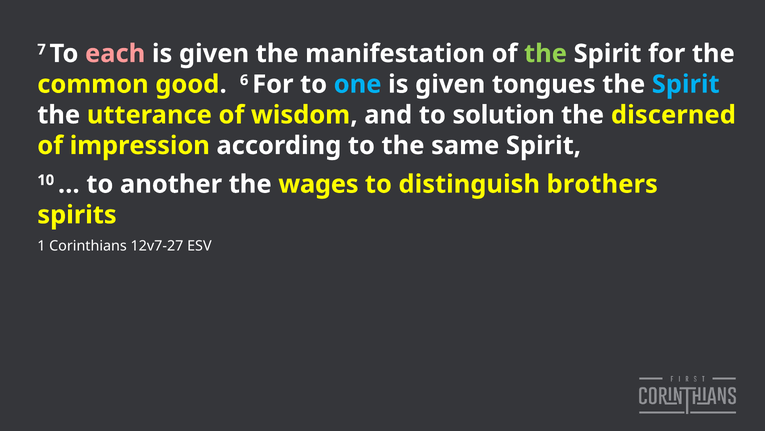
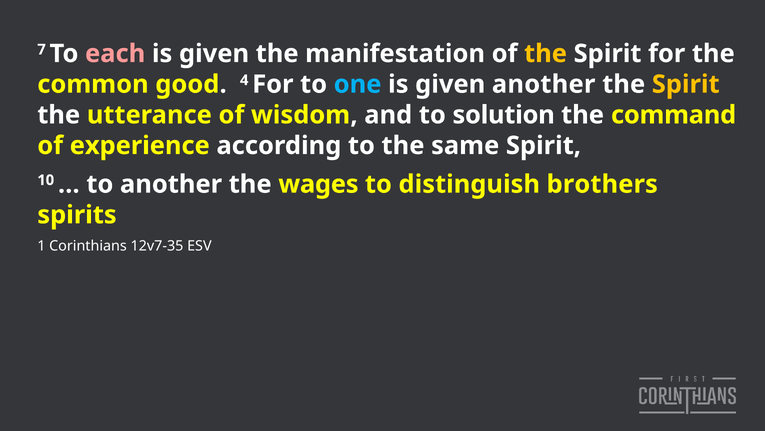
the colour: light green -> yellow (546, 54)
6: 6 -> 4 (244, 80)
given tongues: tongues -> another (544, 84)
Spirit colour: light blue -> yellow (686, 84)
discerned: discerned -> command (674, 115)
impression: impression -> experience (140, 145)
12v7-27: 12v7-27 -> 12v7-35 (157, 246)
